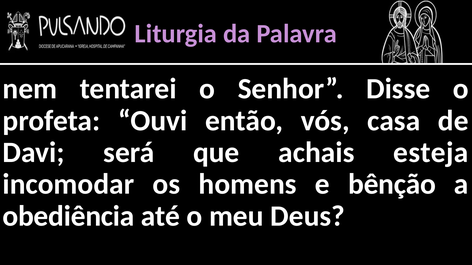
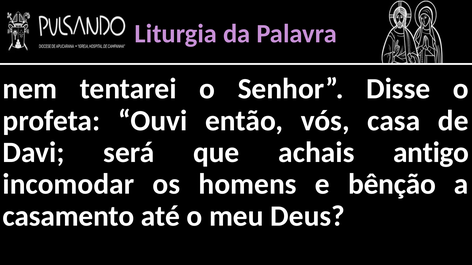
esteja: esteja -> antigo (431, 153)
obediência: obediência -> casamento (68, 216)
